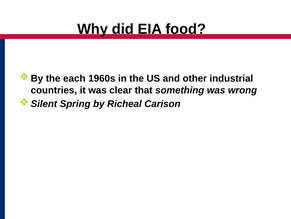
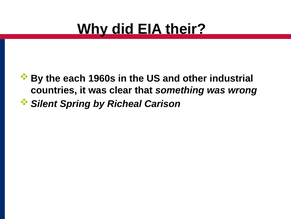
food: food -> their (186, 29)
